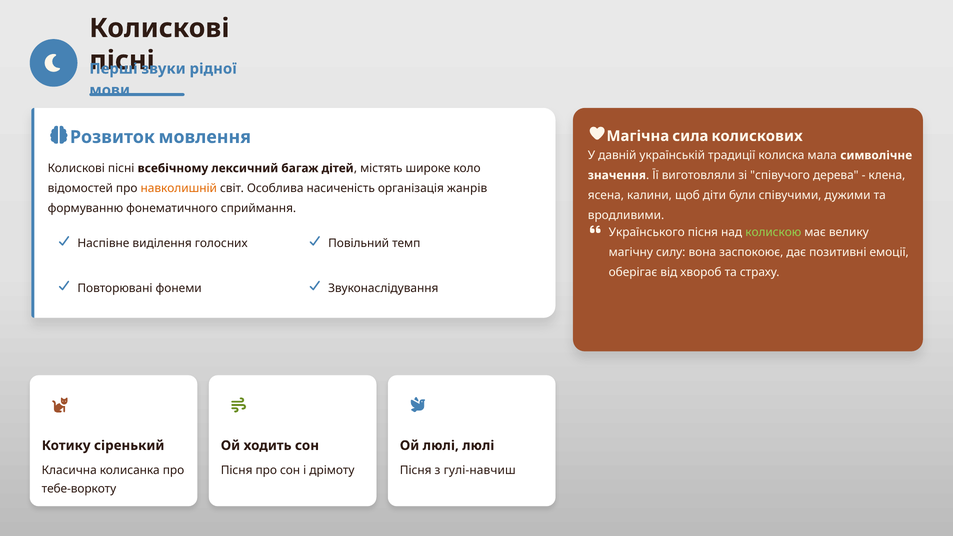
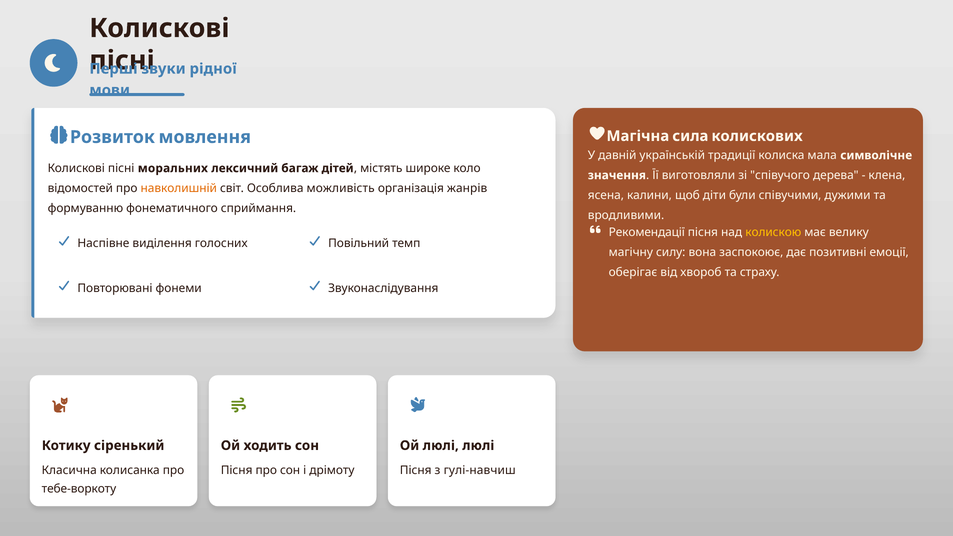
всебічному: всебічному -> моральних (173, 168)
насиченість: насиченість -> можливість (341, 188)
Українського: Українського -> Рекомендації (647, 232)
колискою colour: light green -> yellow (773, 232)
